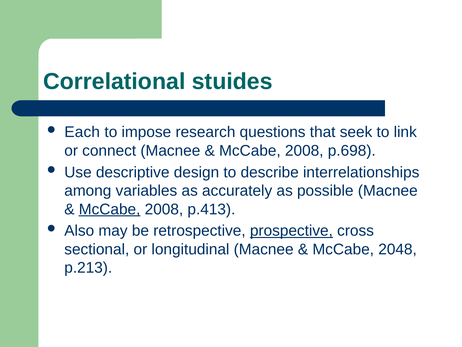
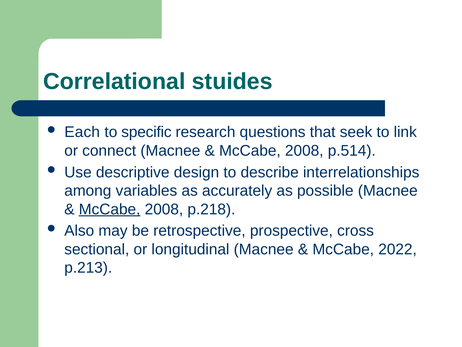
impose: impose -> specific (146, 132)
p.698: p.698 -> p.514 (352, 150)
p.413: p.413 -> p.218 (211, 209)
prospective underline: present -> none (291, 231)
2048: 2048 -> 2022 (398, 249)
